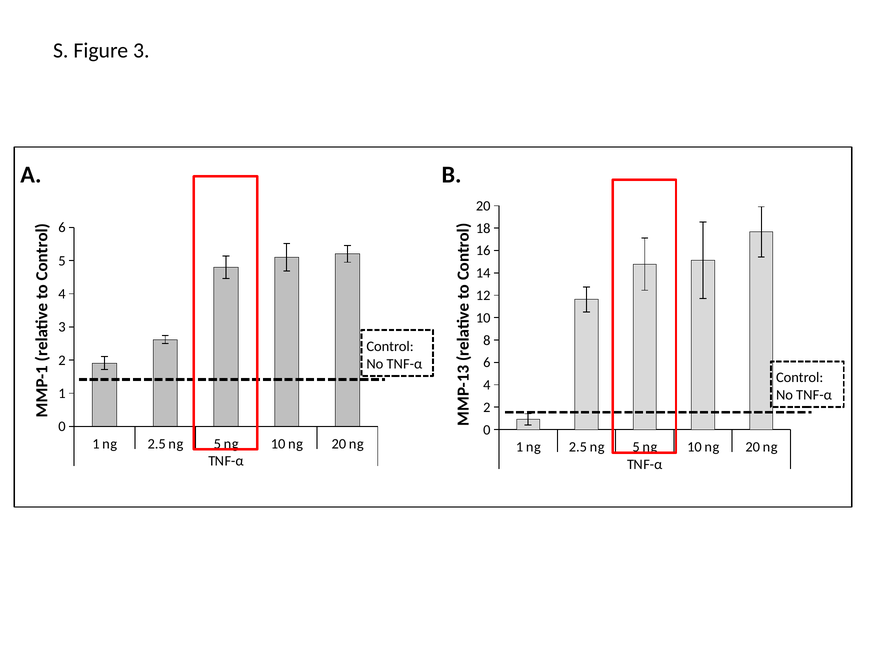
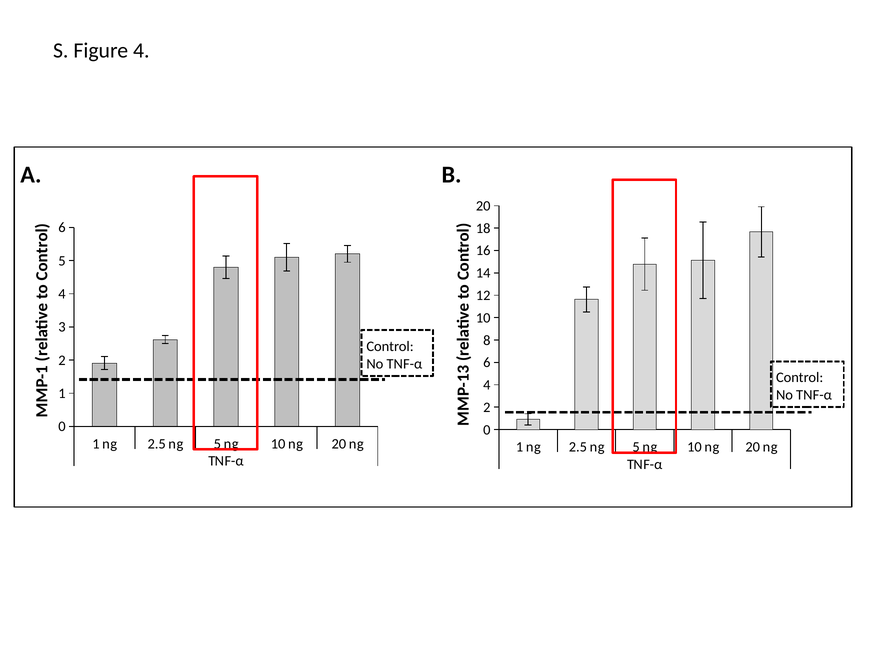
Figure 3: 3 -> 4 (141, 51)
